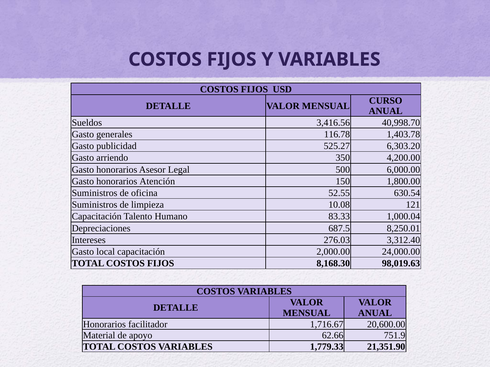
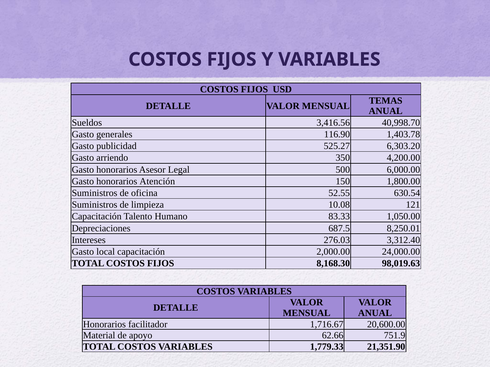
CURSO: CURSO -> TEMAS (386, 101)
116.78: 116.78 -> 116.90 (337, 135)
1,000.04: 1,000.04 -> 1,050.00 (403, 217)
